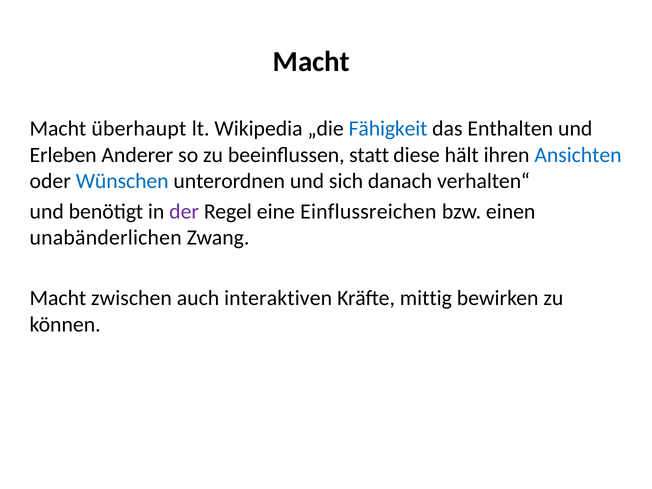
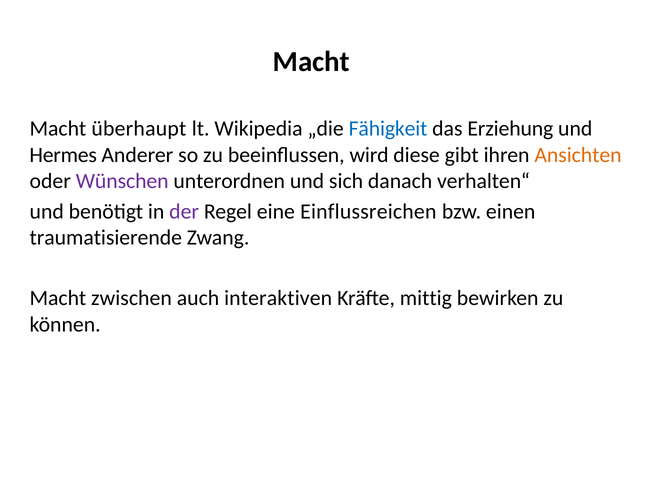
Enthalten: Enthalten -> Erziehung (510, 129)
Erleben: Erleben -> Hermes (63, 155)
statt: statt -> wird (369, 155)
hält: hält -> gibt (462, 155)
Ansichten colour: blue -> orange (578, 155)
Wünschen colour: blue -> purple (122, 181)
unabänderlichen: unabänderlichen -> traumatisierende (106, 237)
